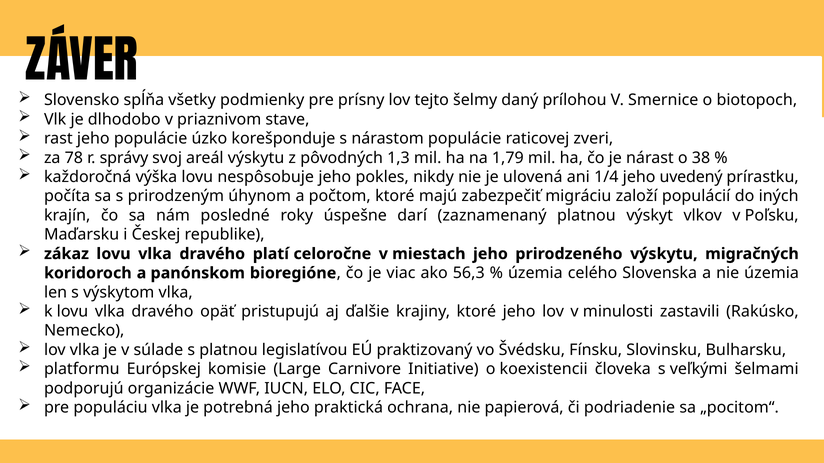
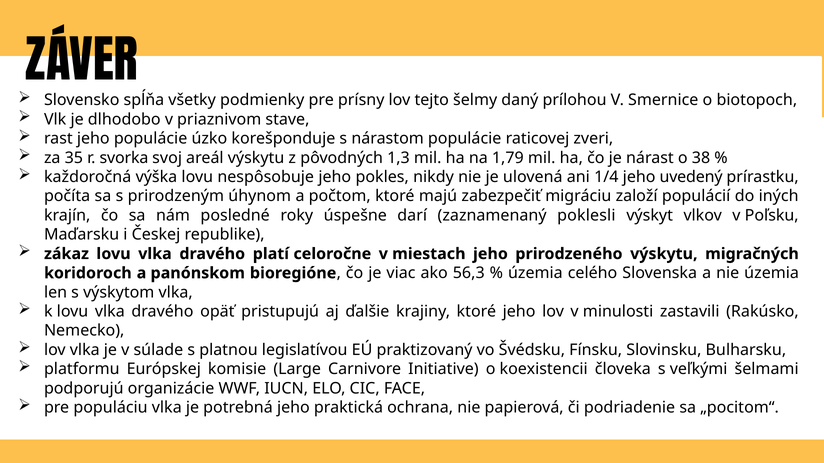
78: 78 -> 35 (74, 158)
správy: správy -> svorka (124, 158)
zaznamenaný platnou: platnou -> poklesli (586, 216)
